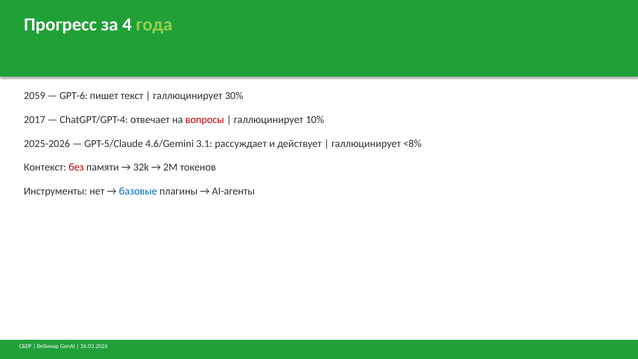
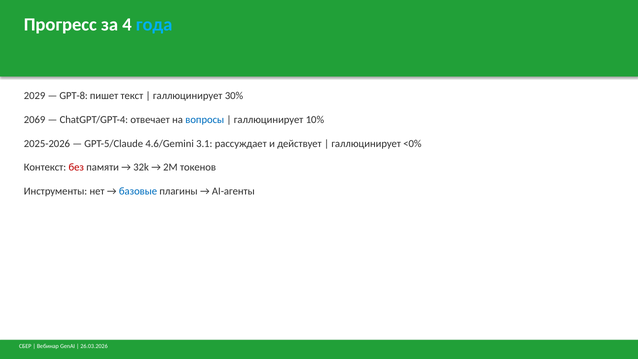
года colour: light green -> light blue (154, 24)
2059: 2059 -> 2029 (35, 96)
GPT-6: GPT-6 -> GPT-8 (74, 96)
2017: 2017 -> 2069 (35, 120)
вопросы colour: red -> blue (205, 120)
<8%: <8% -> <0% (412, 143)
